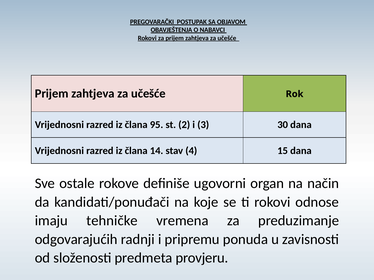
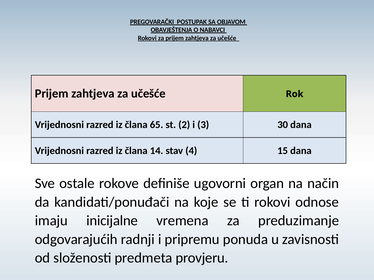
95: 95 -> 65 (157, 125)
tehničke: tehničke -> inicijalne (112, 221)
